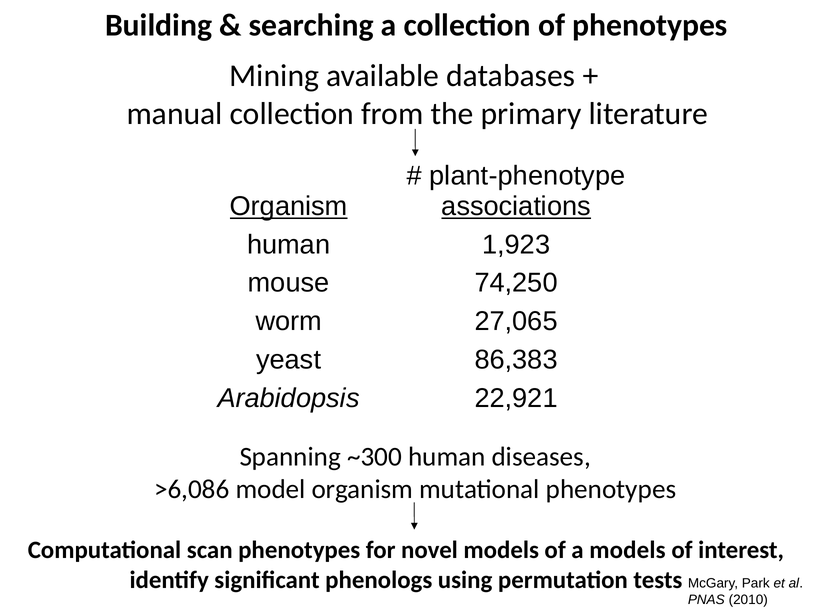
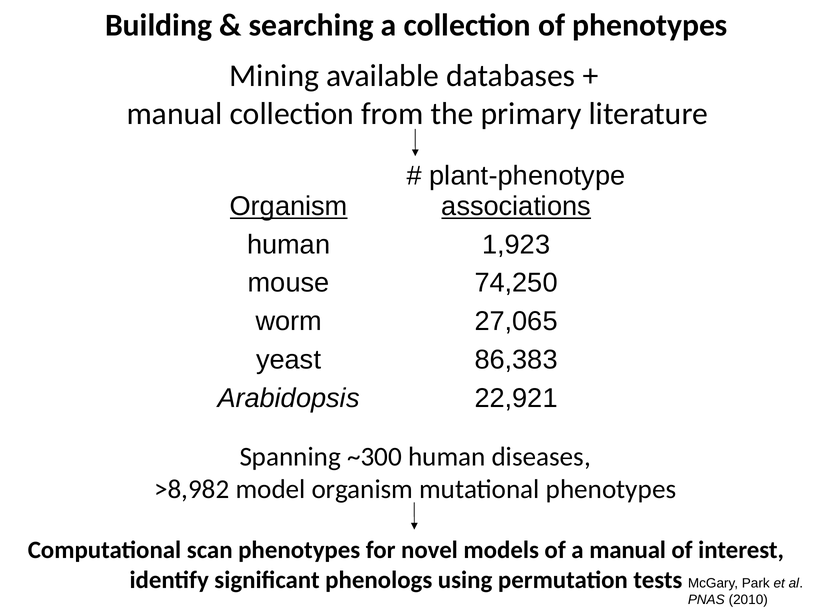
>6,086: >6,086 -> >8,982 (192, 489)
a models: models -> manual (628, 550)
